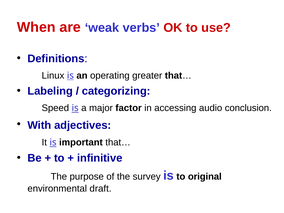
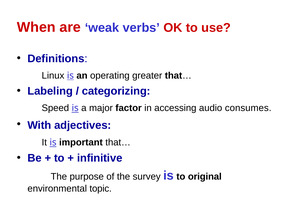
conclusion: conclusion -> consumes (248, 108)
draft: draft -> topic (101, 188)
